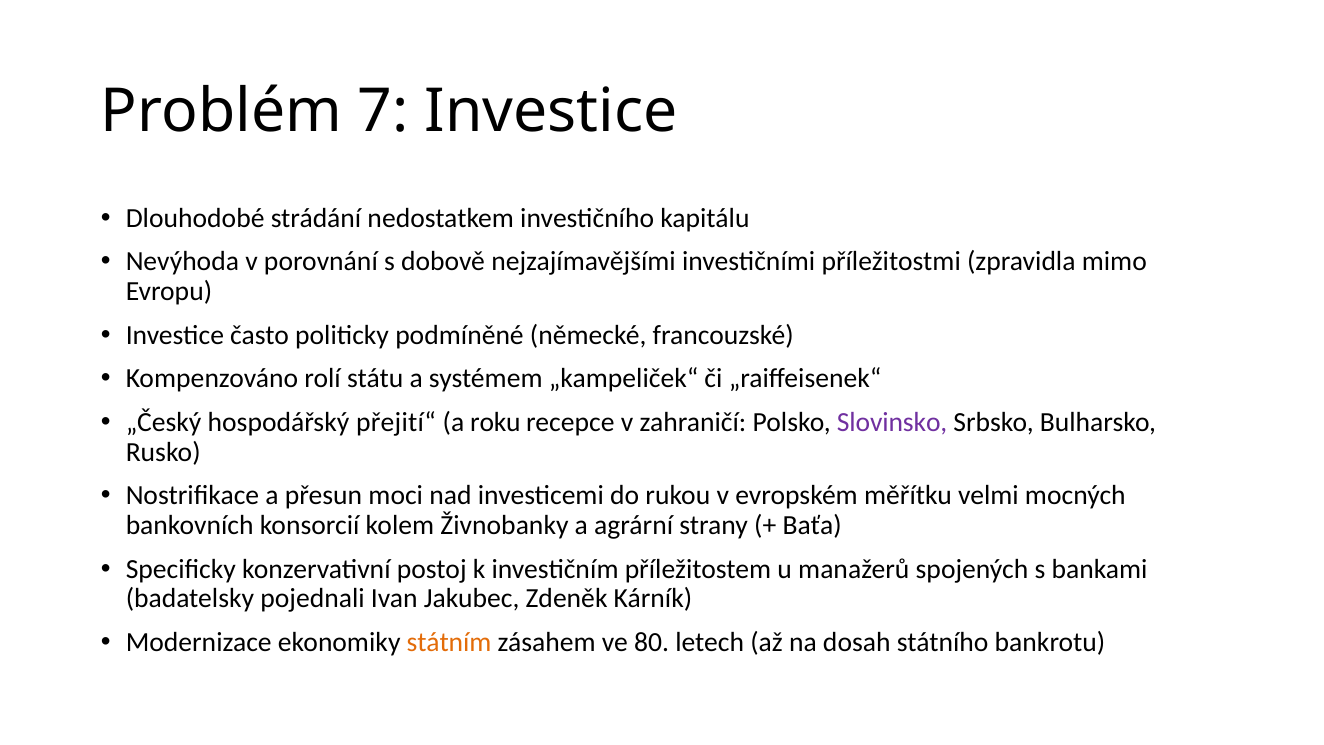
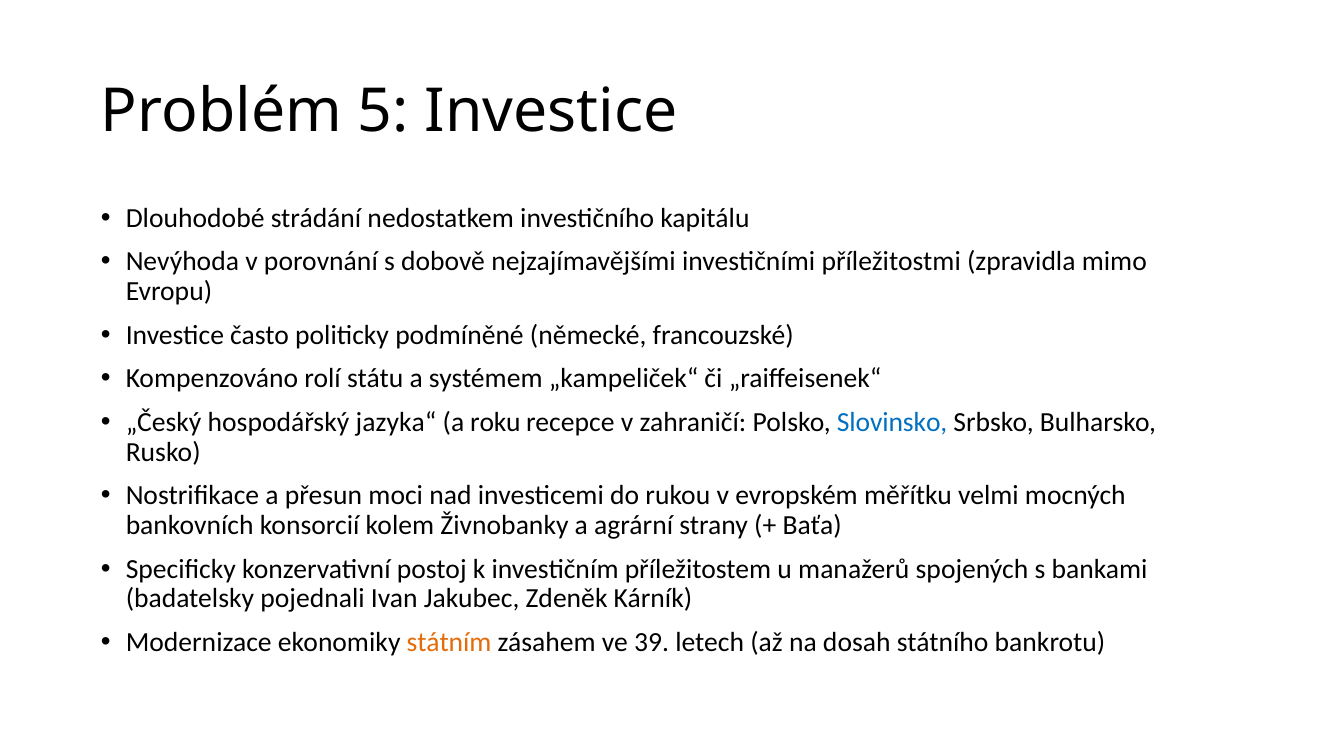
7: 7 -> 5 (383, 111)
přejití“: přejití“ -> jazyka“ (396, 422)
Slovinsko colour: purple -> blue (892, 422)
80: 80 -> 39 (652, 642)
